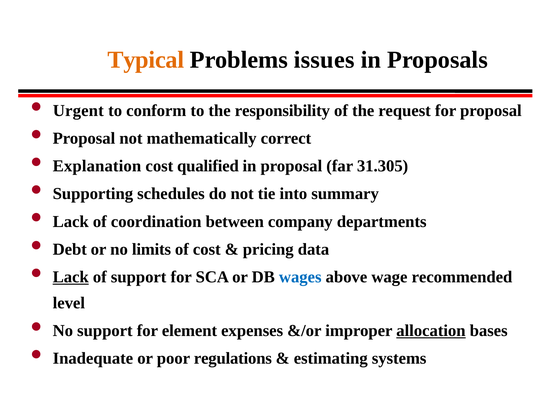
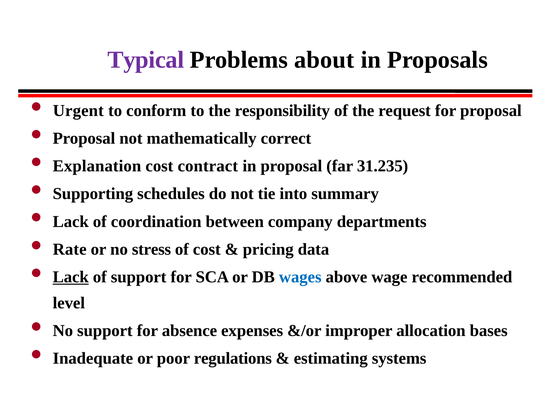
Typical colour: orange -> purple (146, 60)
issues: issues -> about (324, 60)
qualified: qualified -> contract (208, 166)
31.305: 31.305 -> 31.235 (383, 166)
Debt: Debt -> Rate (70, 249)
limits: limits -> stress (151, 249)
element: element -> absence (189, 330)
allocation underline: present -> none (431, 330)
